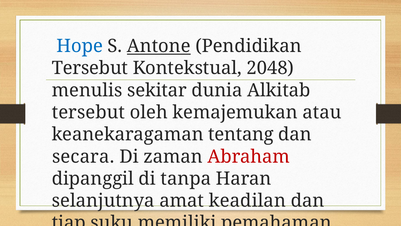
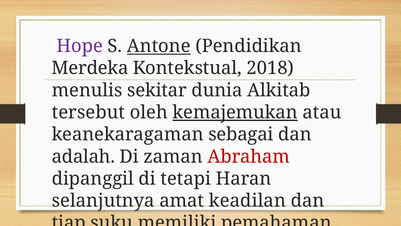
Hope colour: blue -> purple (80, 46)
Tersebut: Tersebut -> Merdeka (90, 68)
2048: 2048 -> 2018 (270, 68)
kemajemukan underline: none -> present (235, 112)
tentang: tentang -> sebagai (241, 134)
secara: secara -> adalah (83, 156)
tanpa: tanpa -> tetapi (186, 178)
